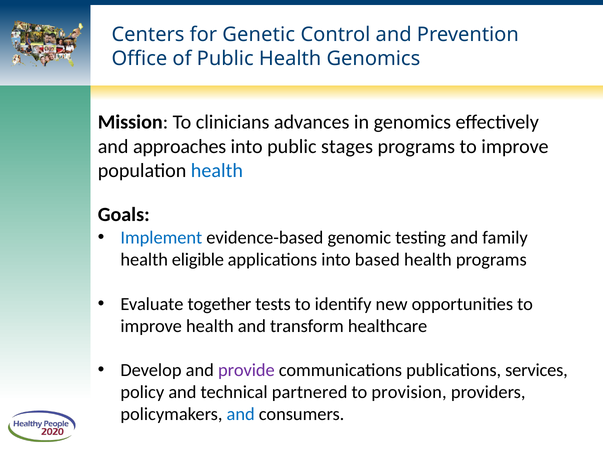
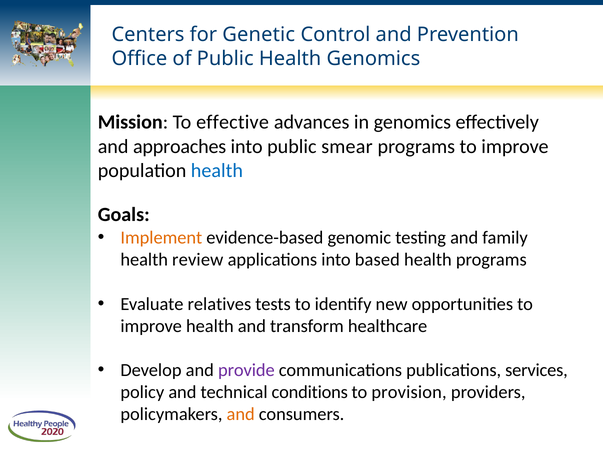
clinicians: clinicians -> effective (233, 122)
stages: stages -> smear (347, 146)
Implement colour: blue -> orange (161, 238)
eligible: eligible -> review (198, 260)
together: together -> relatives (219, 304)
partnered: partnered -> conditions (310, 393)
and colour: blue -> orange (241, 415)
